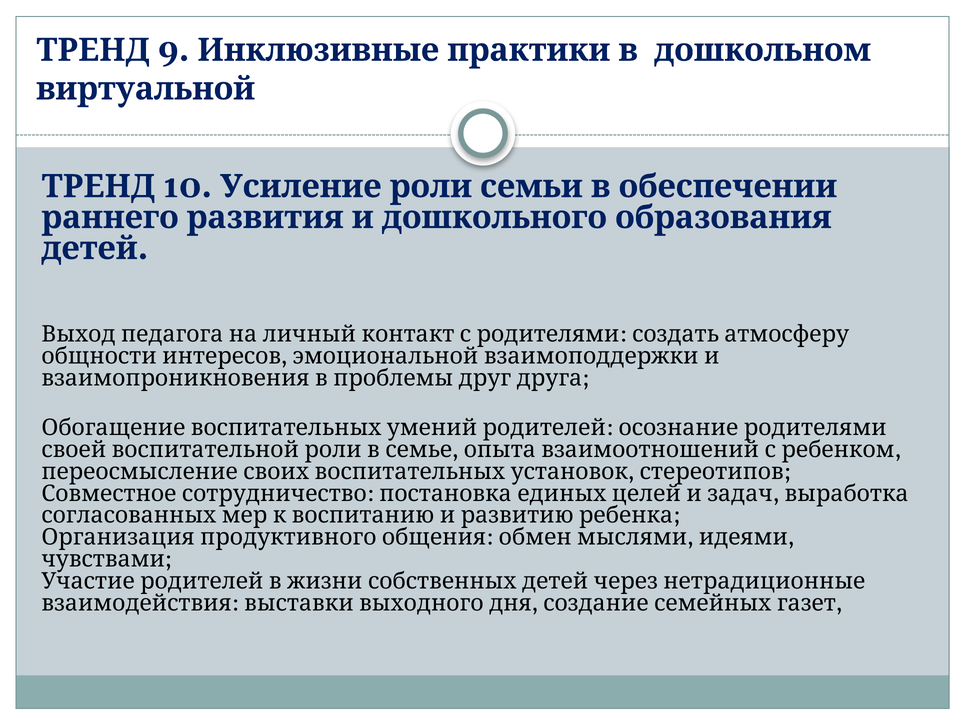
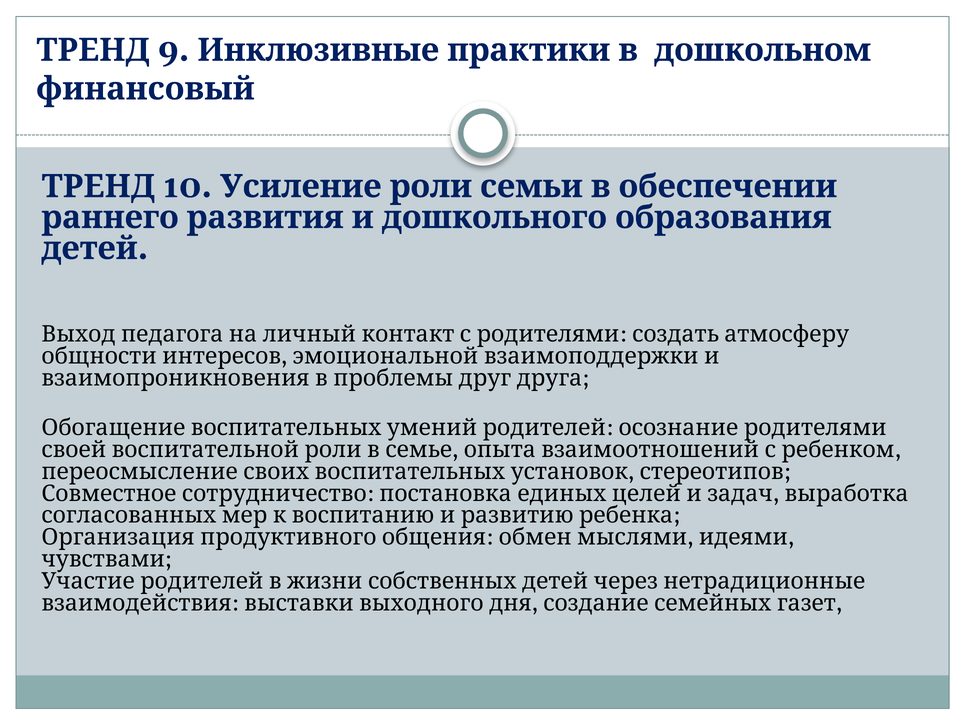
виртуальной: виртуальной -> финансовый (145, 89)
